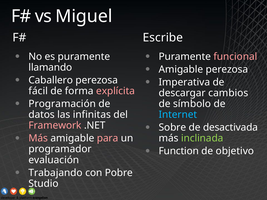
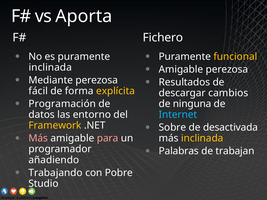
Miguel: Miguel -> Aporta (84, 16)
Escribe: Escribe -> Fichero (163, 38)
funcional colour: pink -> yellow (235, 57)
llamando: llamando -> inclinada (50, 67)
Caballero: Caballero -> Mediante (51, 80)
Imperativa: Imperativa -> Resultados (184, 82)
explícita colour: pink -> yellow (116, 91)
símbolo: símbolo -> ninguna (192, 104)
infinitas: infinitas -> entorno (92, 115)
Framework colour: pink -> yellow (55, 126)
inclinada colour: light green -> yellow (202, 138)
Function: Function -> Palabras (179, 151)
objetivo: objetivo -> trabajan (235, 151)
evaluación: evaluación -> añadiendo (54, 160)
